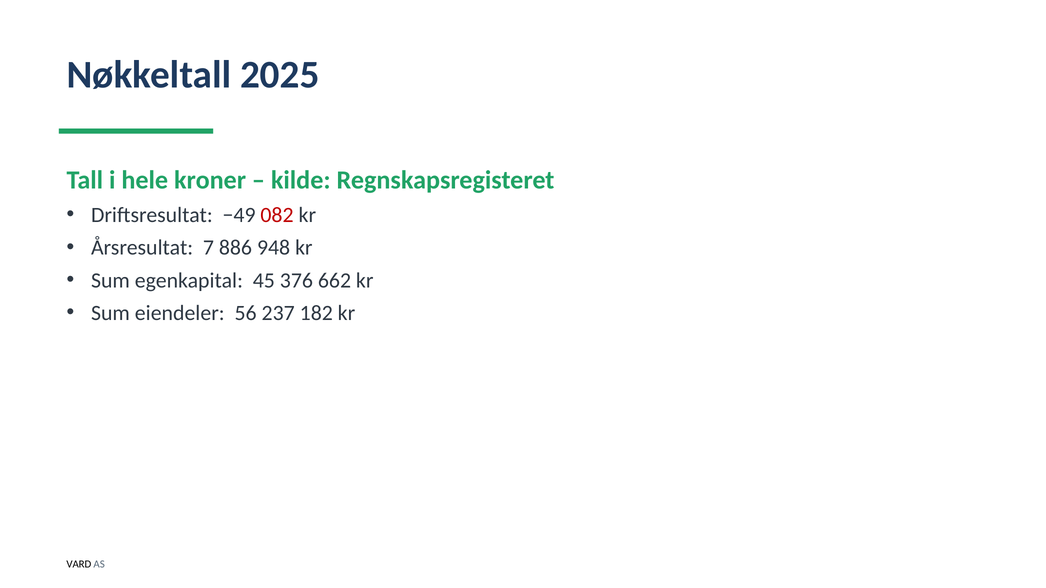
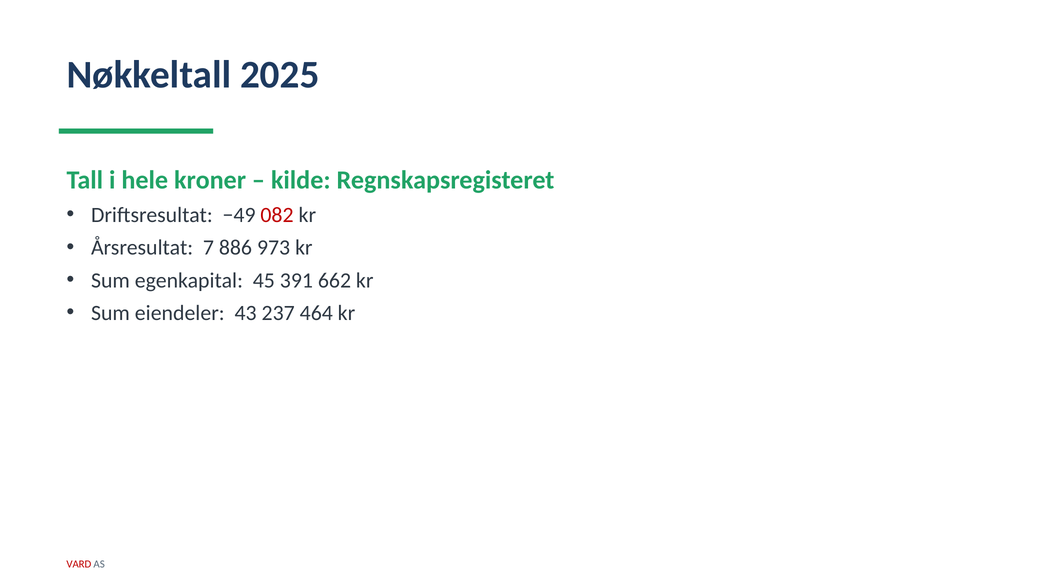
948: 948 -> 973 (274, 248)
376: 376 -> 391 (296, 281)
56: 56 -> 43 (246, 313)
182: 182 -> 464 (316, 313)
VARD colour: black -> red (79, 565)
